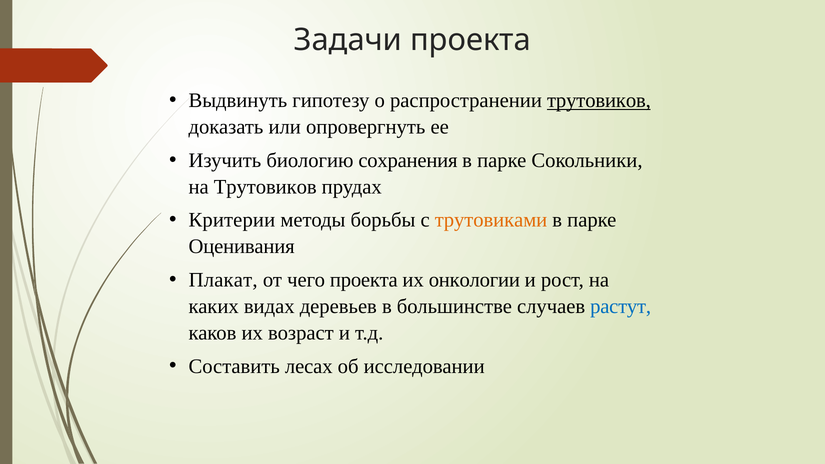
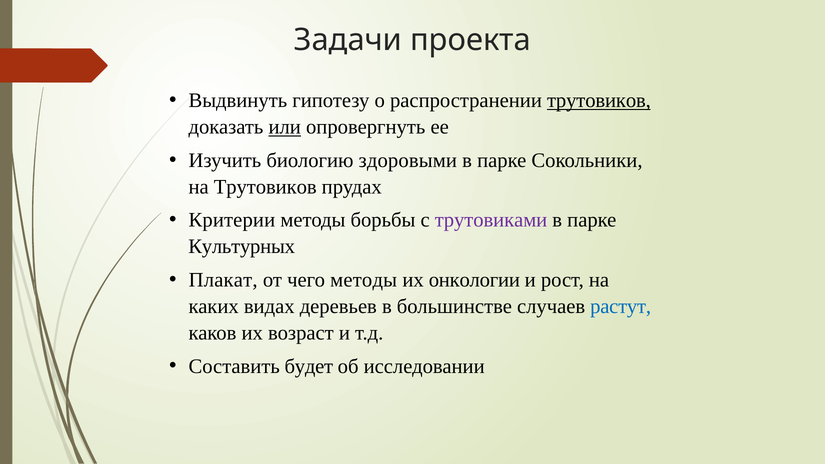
или underline: none -> present (285, 127)
сохранения: сохранения -> здоровыми (408, 160)
трутовиками colour: orange -> purple (491, 220)
Оценивания: Оценивания -> Культурных (242, 247)
чего проекта: проекта -> методы (364, 280)
лесах: лесах -> будет (309, 366)
